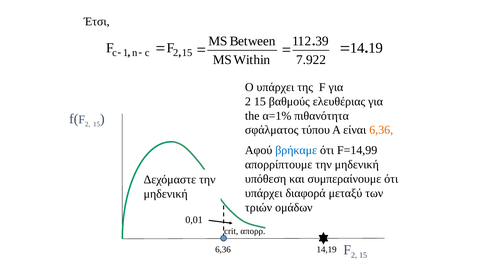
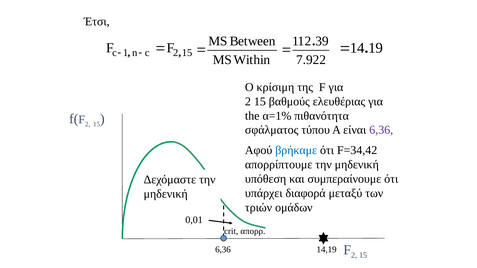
Ο υπάρχει: υπάρχει -> κρίσιμη (275, 87)
6,36 colour: orange -> purple (381, 130)
F=14,99: F=14,99 -> F=34,42 (357, 150)
